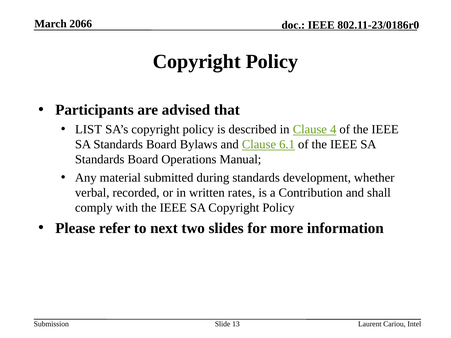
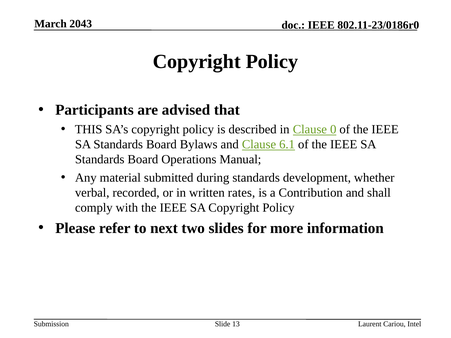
2066: 2066 -> 2043 (81, 24)
LIST: LIST -> THIS (89, 130)
4: 4 -> 0 (333, 130)
